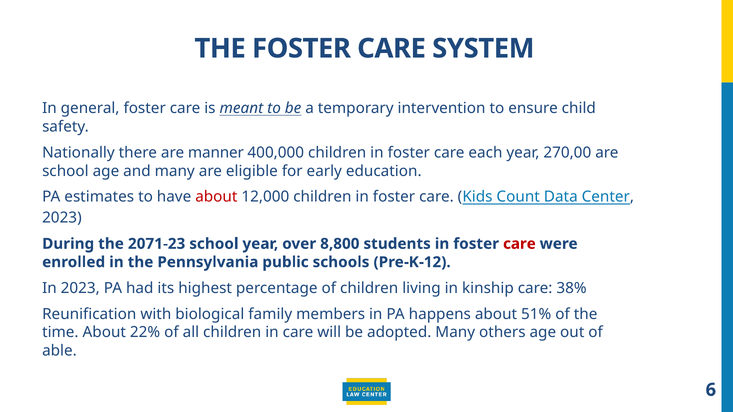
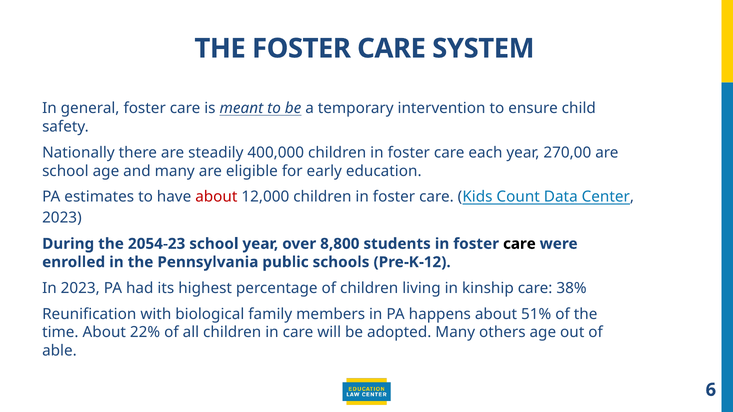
manner: manner -> steadily (216, 153)
2071-23: 2071-23 -> 2054-23 (157, 244)
care colour: red -> black (519, 244)
